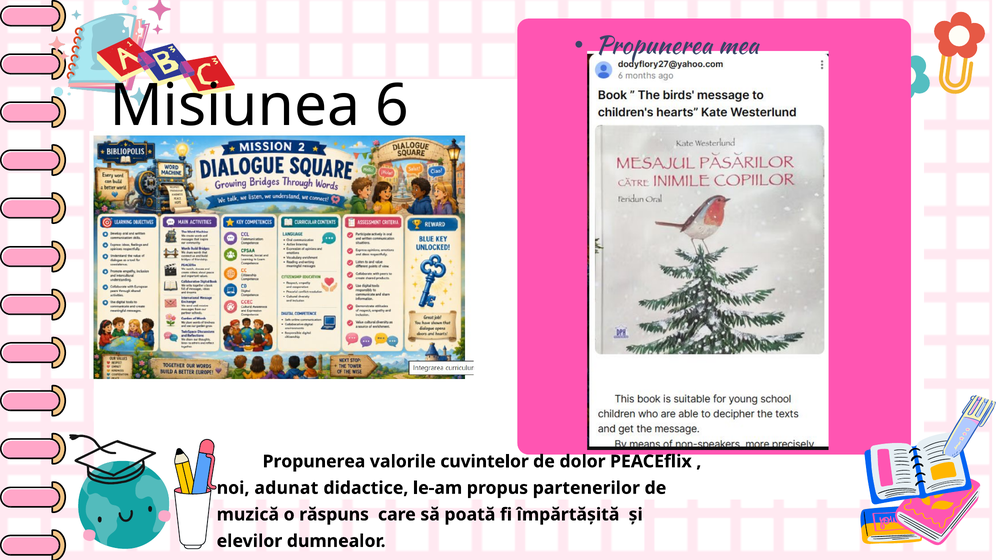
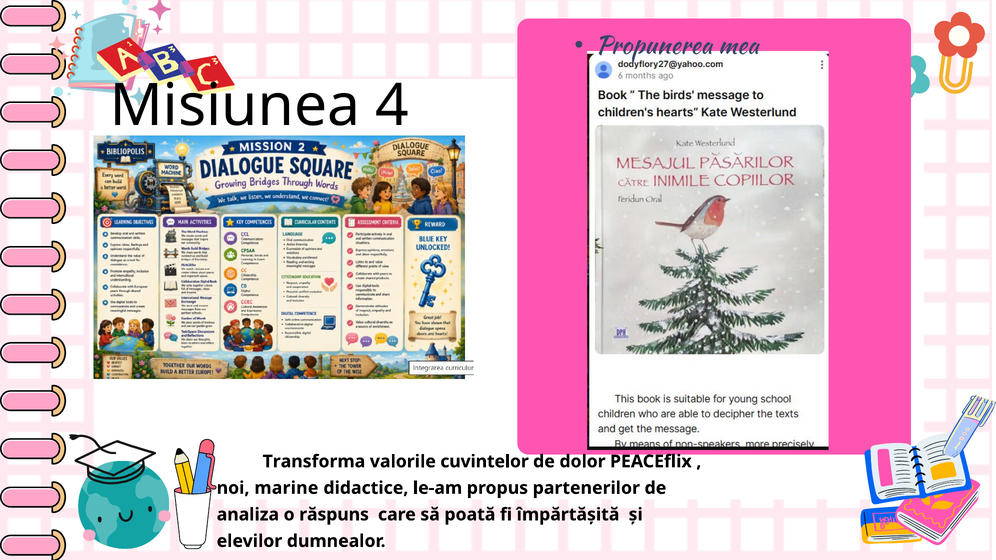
6: 6 -> 4 (392, 106)
Propunerea: Propunerea -> Transforma (314, 462)
adunat: adunat -> marine (286, 488)
muzică: muzică -> analiza (248, 515)
